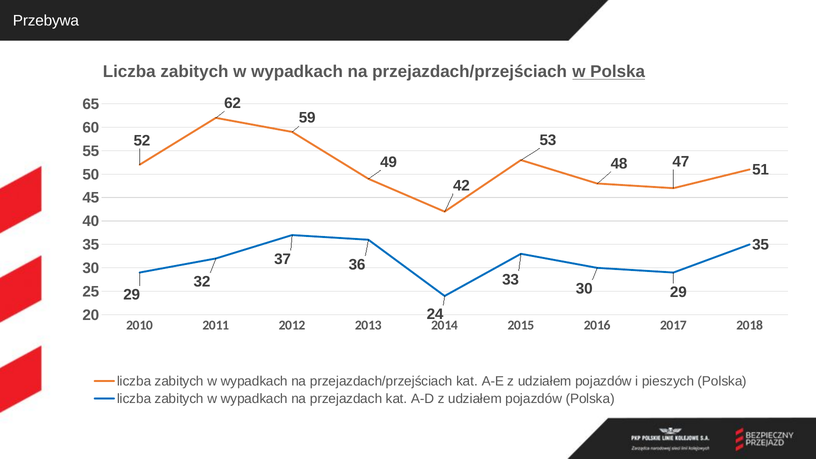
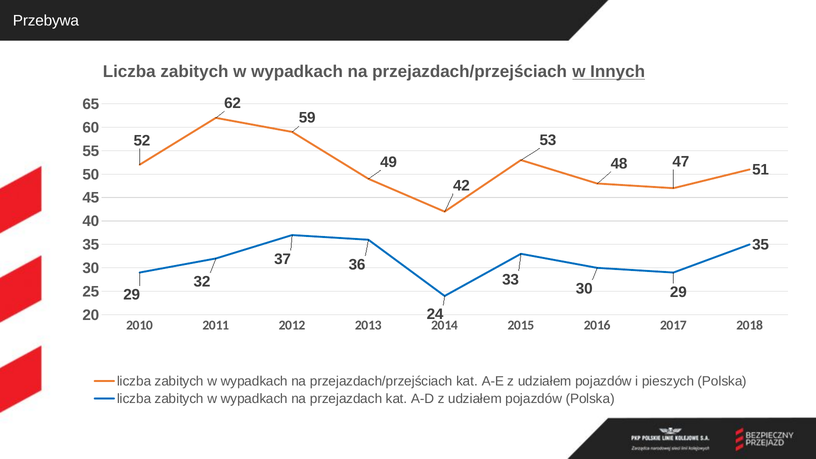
w Polska: Polska -> Innych (618, 72)
